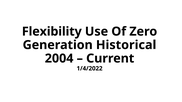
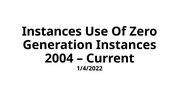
Flexibility: Flexibility -> Instances (52, 32)
Generation Historical: Historical -> Instances (126, 45)
